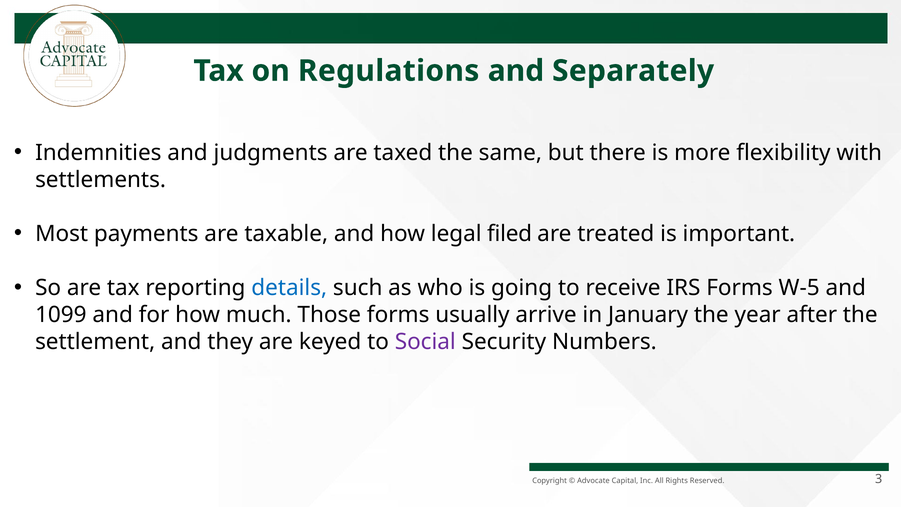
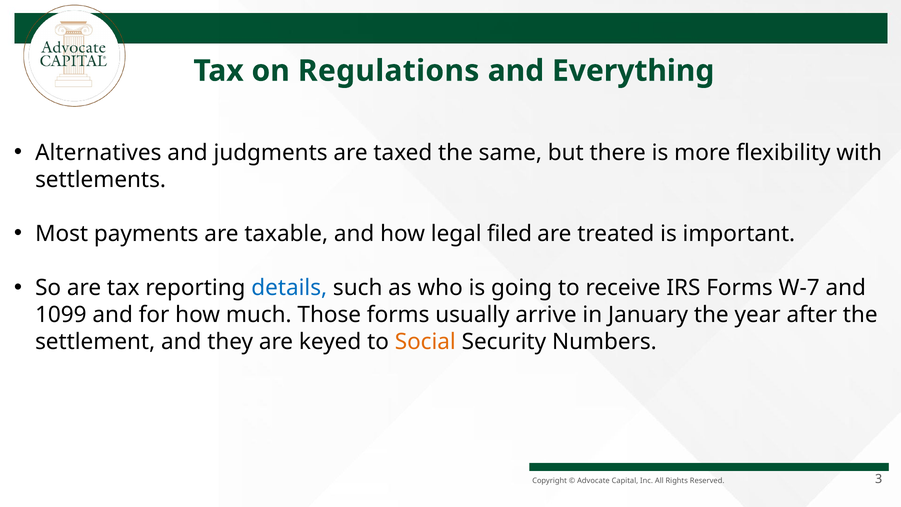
Separately: Separately -> Everything (633, 71)
Indemnities: Indemnities -> Alternatives (98, 153)
W-5: W-5 -> W-7 (799, 288)
Social colour: purple -> orange (425, 342)
